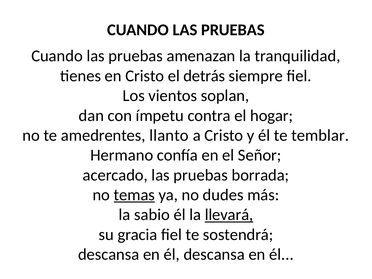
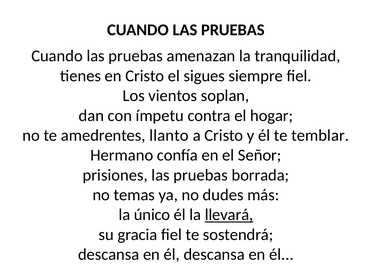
detrás: detrás -> sigues (204, 76)
acercado: acercado -> prisiones (115, 175)
temas underline: present -> none (134, 195)
sabio: sabio -> único (152, 215)
